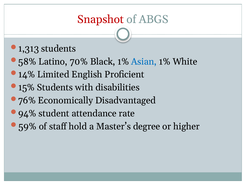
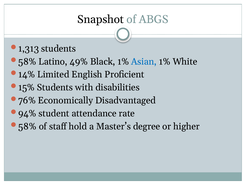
Snapshot colour: red -> black (101, 19)
70%: 70% -> 49% (79, 61)
59%: 59% -> 58% (27, 126)
